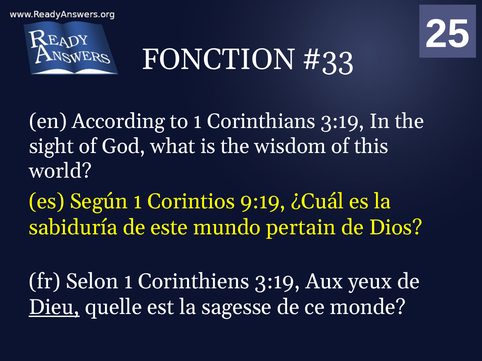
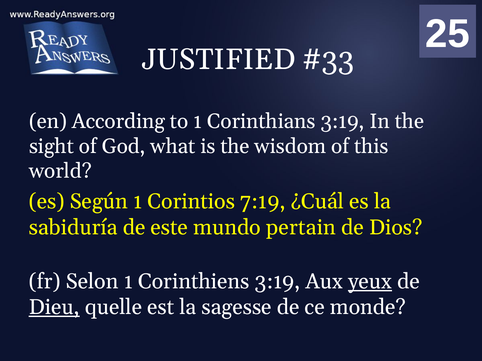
FONCTION: FONCTION -> JUSTIFIED (218, 60)
9:19: 9:19 -> 7:19 (263, 202)
yeux underline: none -> present (370, 282)
